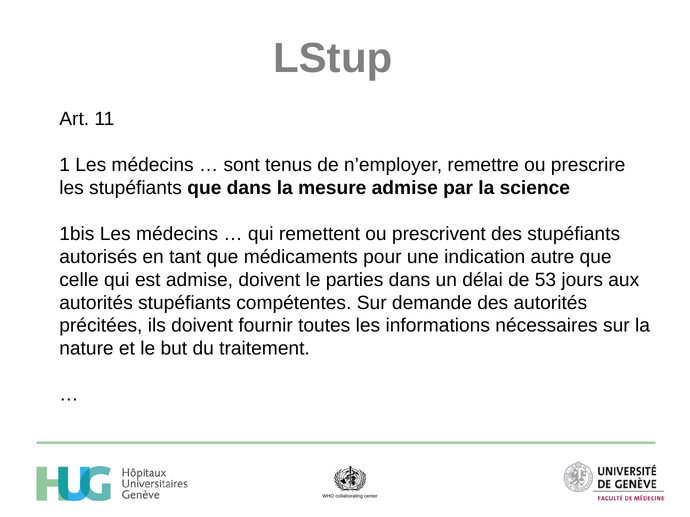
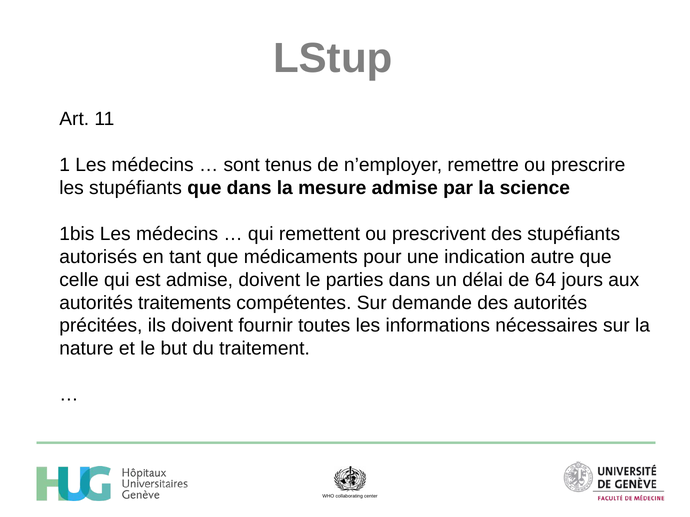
53: 53 -> 64 (545, 280)
autorités stupéfiants: stupéfiants -> traitements (185, 303)
